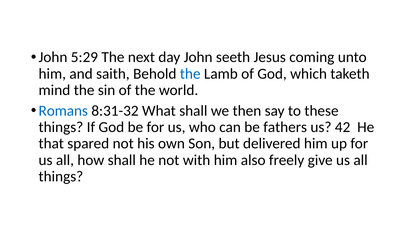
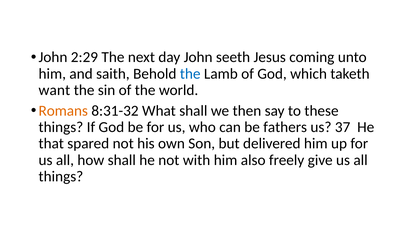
5:29: 5:29 -> 2:29 (84, 57)
mind: mind -> want (54, 90)
Romans colour: blue -> orange (63, 111)
42: 42 -> 37 (343, 127)
